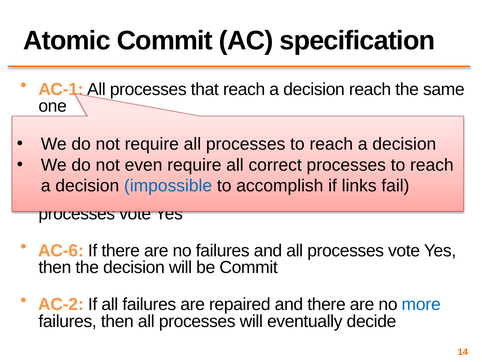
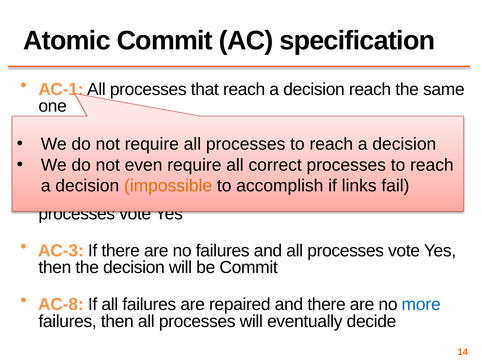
impossible colour: blue -> orange (168, 186)
AC-6: AC-6 -> AC-3 (61, 250)
AC-2: AC-2 -> AC-8 (61, 304)
